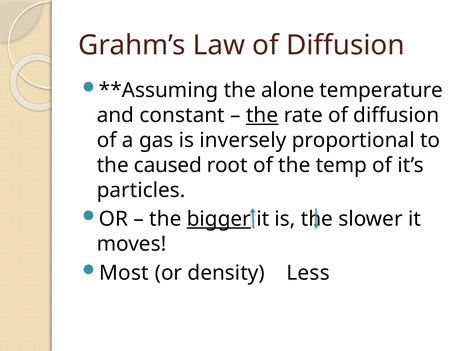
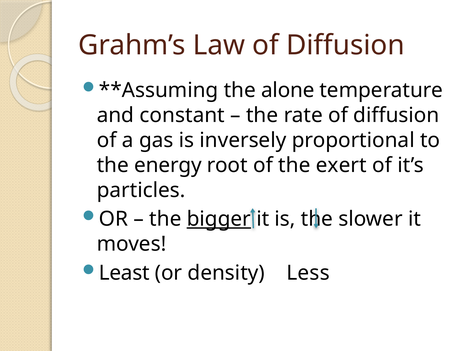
the underline: present -> none (262, 115)
caused: caused -> energy (168, 165)
temp: temp -> exert (341, 165)
Most: Most -> Least (124, 273)
